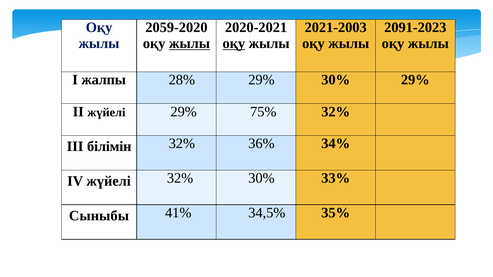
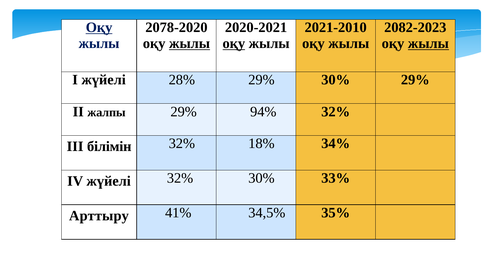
Оқу underline: none -> present (99, 28)
2059-2020: 2059-2020 -> 2078-2020 (176, 28)
2021-2003: 2021-2003 -> 2021-2010 (336, 28)
2091-2023: 2091-2023 -> 2082-2023 (415, 28)
жылы underline: none -> present (428, 43)
І жалпы: жалпы -> жүйелі (104, 80)
ІІ жүйелі: жүйелі -> жалпы (106, 112)
75%: 75% -> 94% (263, 112)
36%: 36% -> 18% (261, 144)
Сыныбы: Сыныбы -> Арттыру (99, 216)
